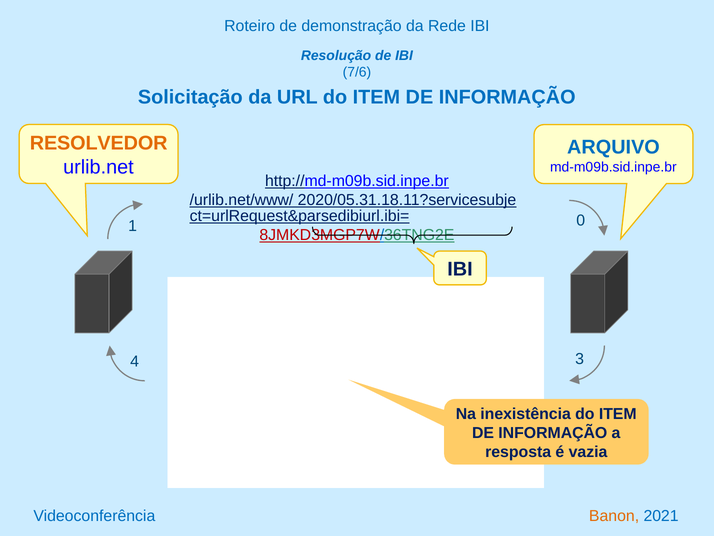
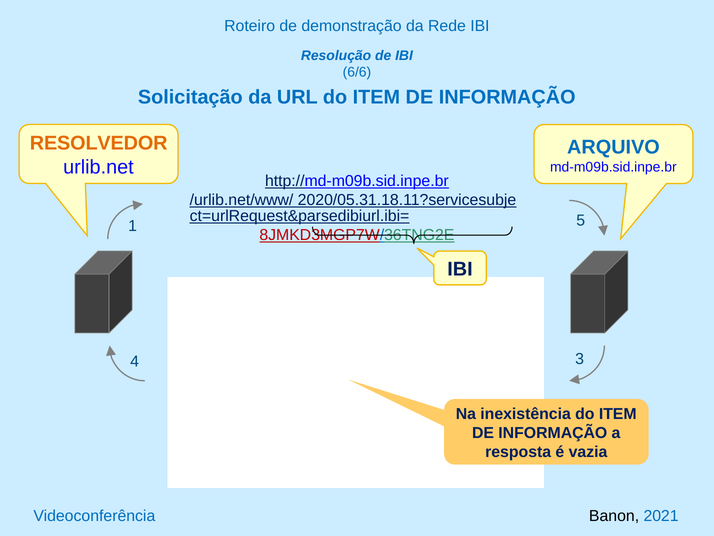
7/6: 7/6 -> 6/6 (357, 72)
0: 0 -> 5 (581, 220)
Banon colour: orange -> black (614, 516)
